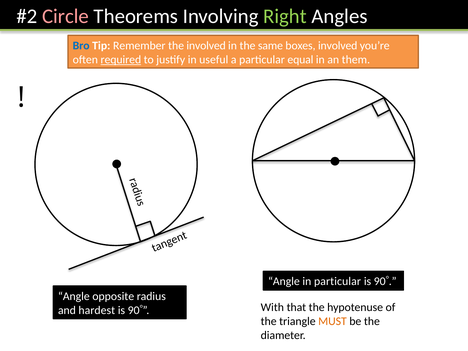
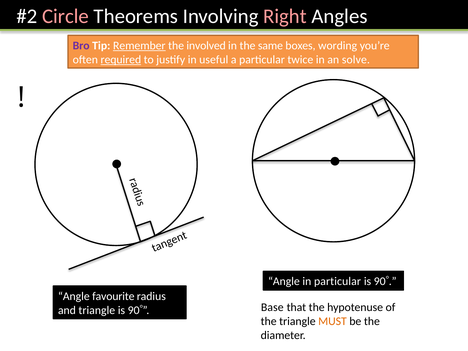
Right colour: light green -> pink (285, 16)
Bro colour: blue -> purple (81, 46)
Remember underline: none -> present (139, 46)
boxes involved: involved -> wording (338, 46)
equal: equal -> twice (300, 60)
them: them -> solve (356, 60)
opposite: opposite -> favourite (113, 296)
With: With -> Base (272, 307)
and hardest: hardest -> triangle (97, 310)
